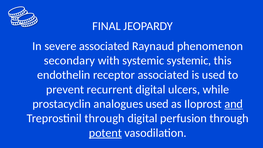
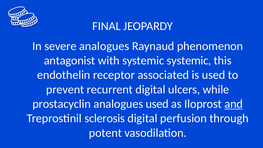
severe associated: associated -> analogues (104, 46)
secondary: secondary -> antagonist (70, 60)
Treprostinil through: through -> sclerosis (105, 118)
potent underline: present -> none (105, 133)
